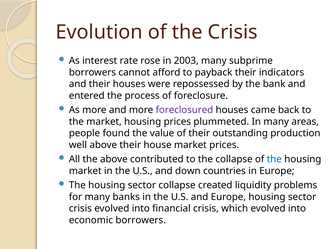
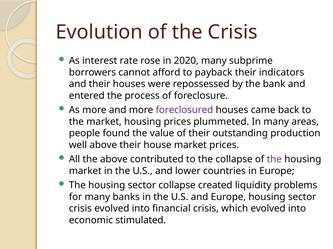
2003: 2003 -> 2020 (186, 61)
the colour: blue -> purple (274, 160)
down: down -> lower (188, 171)
economic borrowers: borrowers -> stimulated (141, 221)
